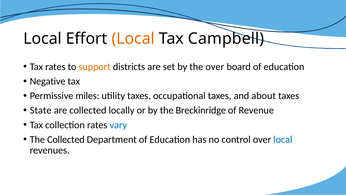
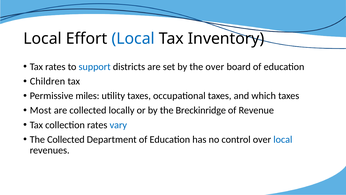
Local colour: orange -> blue (133, 39)
Campbell: Campbell -> Inventory (226, 39)
support colour: orange -> blue (95, 67)
Negative: Negative -> Children (47, 81)
about: about -> which (264, 96)
State: State -> Most (41, 110)
